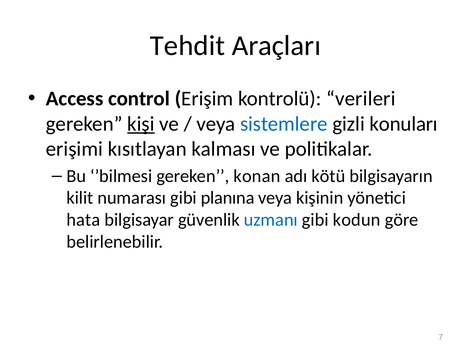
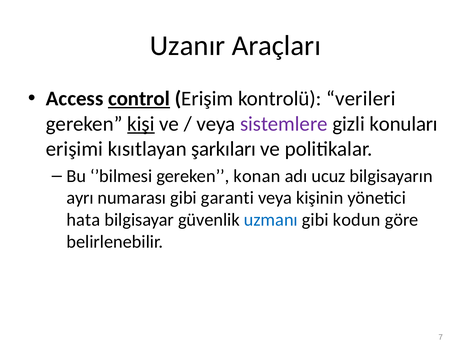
Tehdit: Tehdit -> Uzanır (188, 46)
control underline: none -> present (139, 99)
sistemlere colour: blue -> purple (284, 124)
kalması: kalması -> şarkıları (224, 149)
kötü: kötü -> ucuz (328, 176)
kilit: kilit -> ayrı (80, 198)
planına: planına -> garanti (227, 198)
